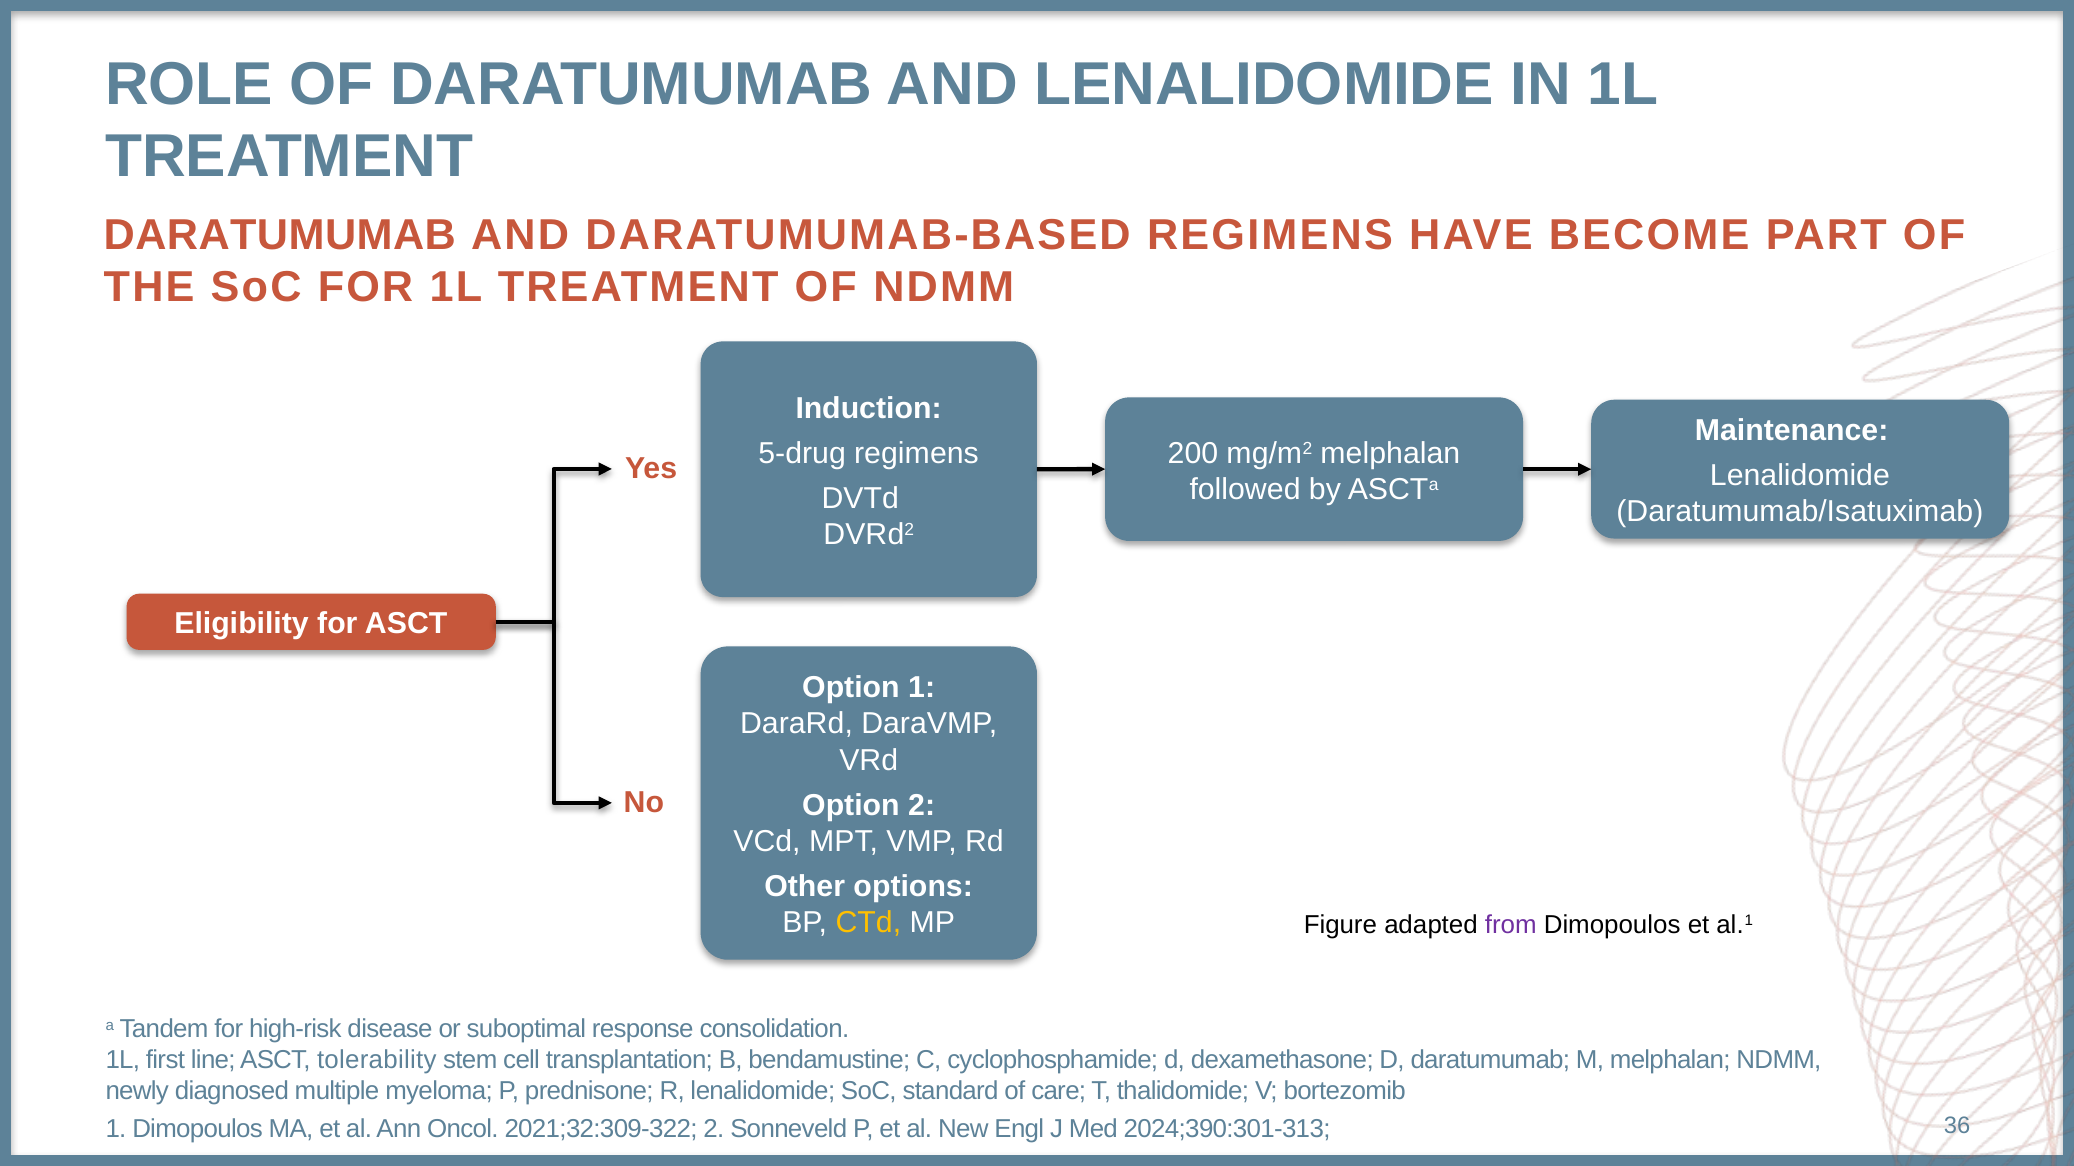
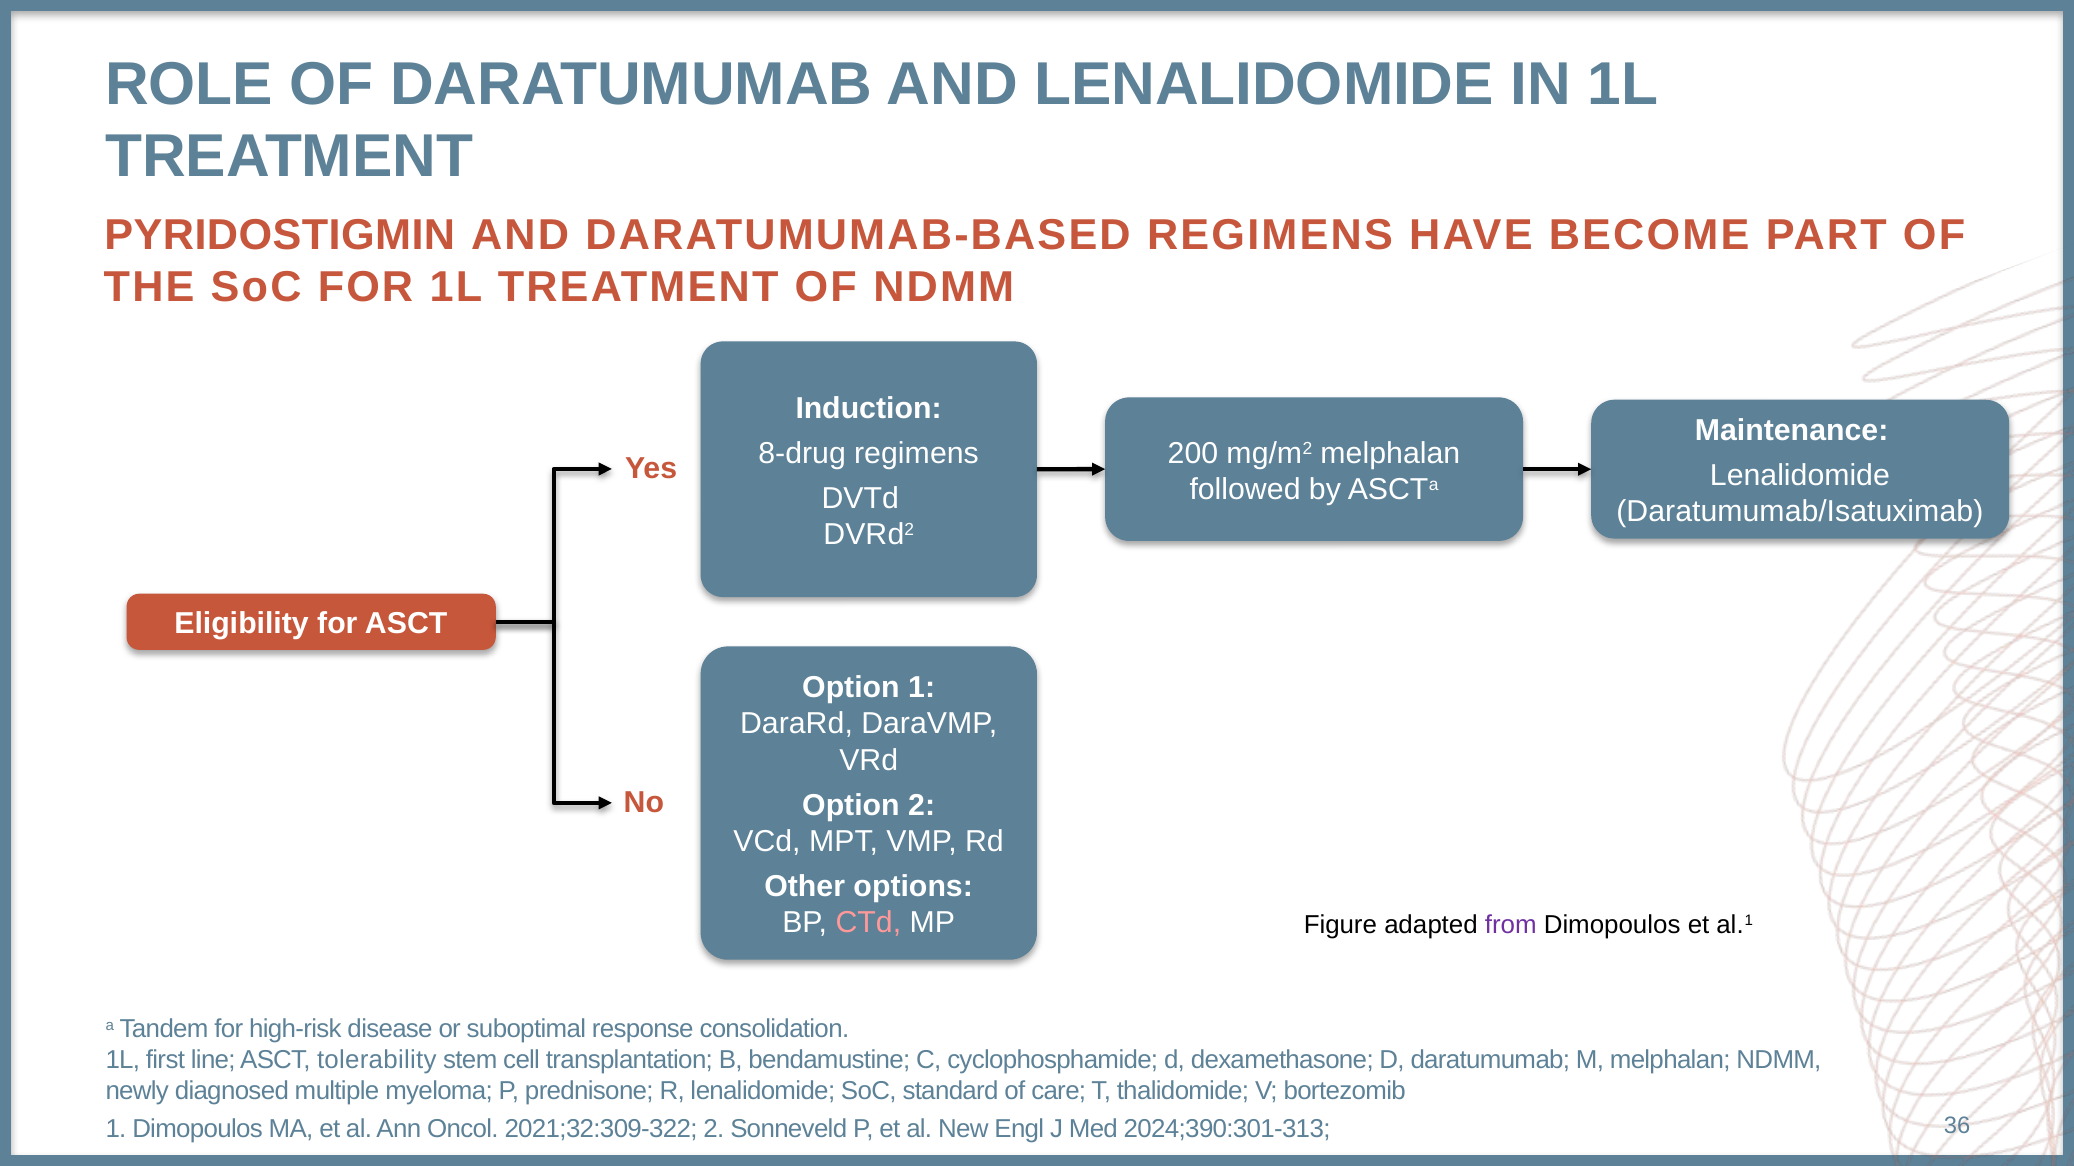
DARATUMUMAB: DARATUMUMAB -> PYRIDOSTIGMIN (280, 236)
5-drug: 5-drug -> 8-drug (802, 453)
CTd colour: yellow -> pink (868, 923)
